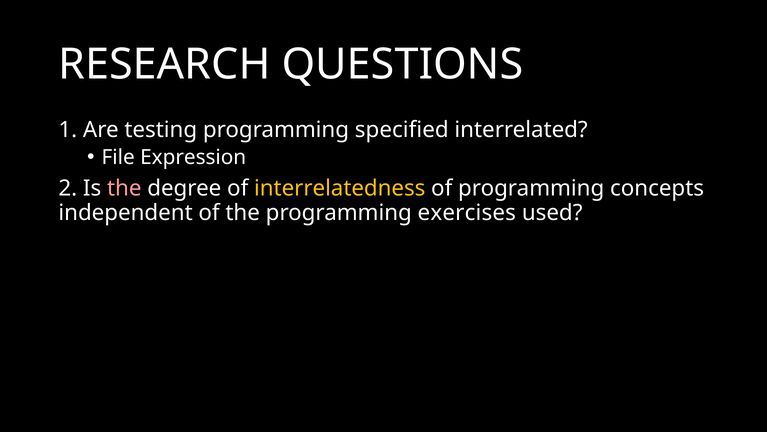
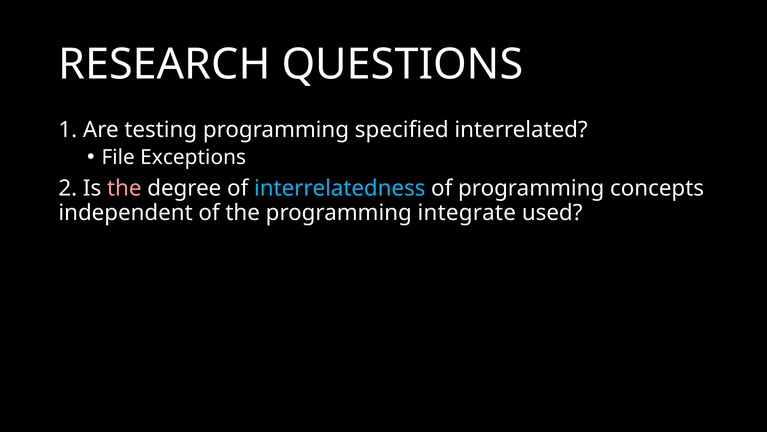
Expression: Expression -> Exceptions (193, 157)
interrelatedness colour: yellow -> light blue (340, 188)
exercises: exercises -> integrate (467, 212)
